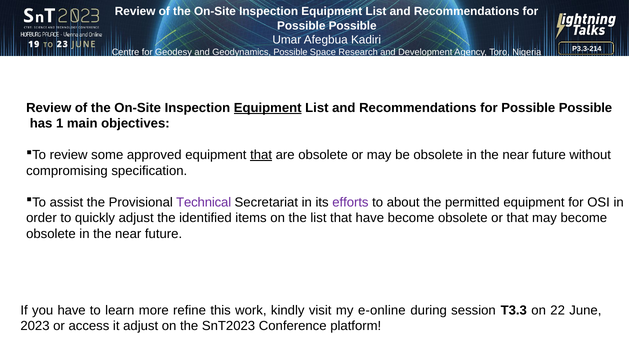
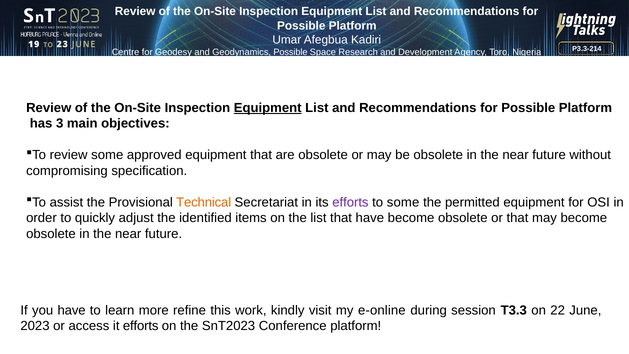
Possible: Possible -> Platform (353, 26)
Possible: Possible -> Platform (585, 108)
1: 1 -> 3 (60, 123)
that underline: present -> none (261, 155)
Technical colour: purple -> orange (204, 202)
to about: about -> some (403, 202)
it adjust: adjust -> efforts (141, 326)
